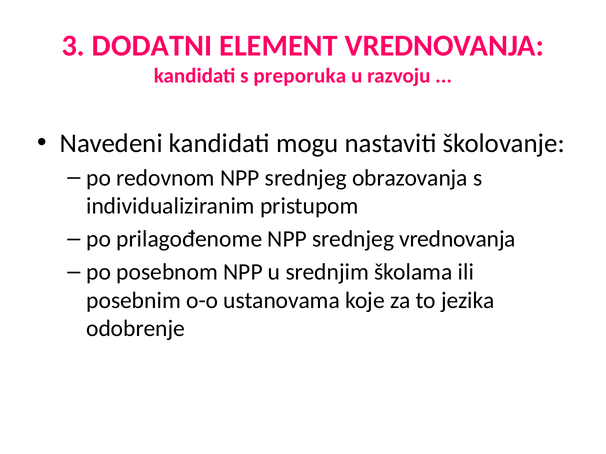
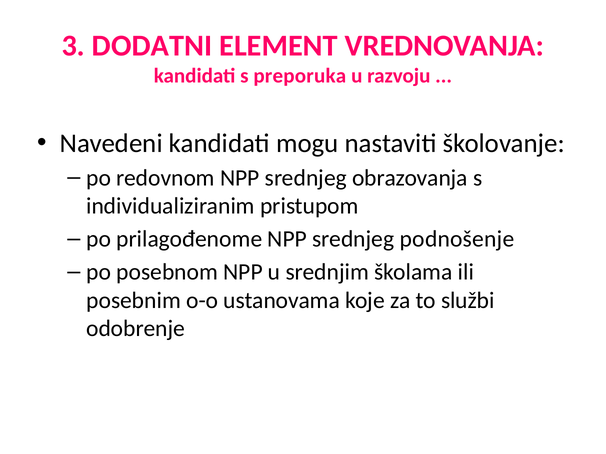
srednjeg vrednovanja: vrednovanja -> podnošenje (457, 239)
jezika: jezika -> službi (468, 301)
